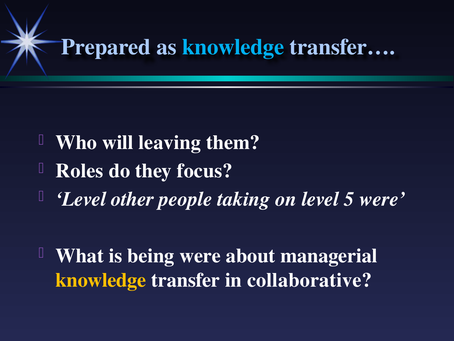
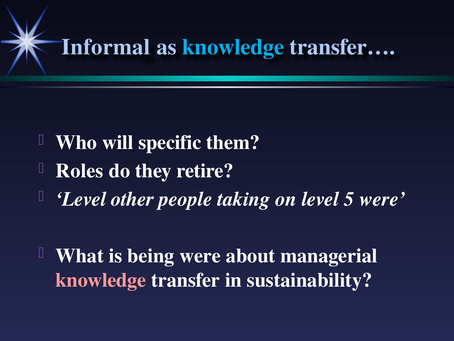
Prepared: Prepared -> Informal (106, 47)
leaving: leaving -> specific (170, 142)
focus: focus -> retire (205, 171)
knowledge colour: yellow -> pink (101, 280)
collaborative: collaborative -> sustainability (310, 280)
